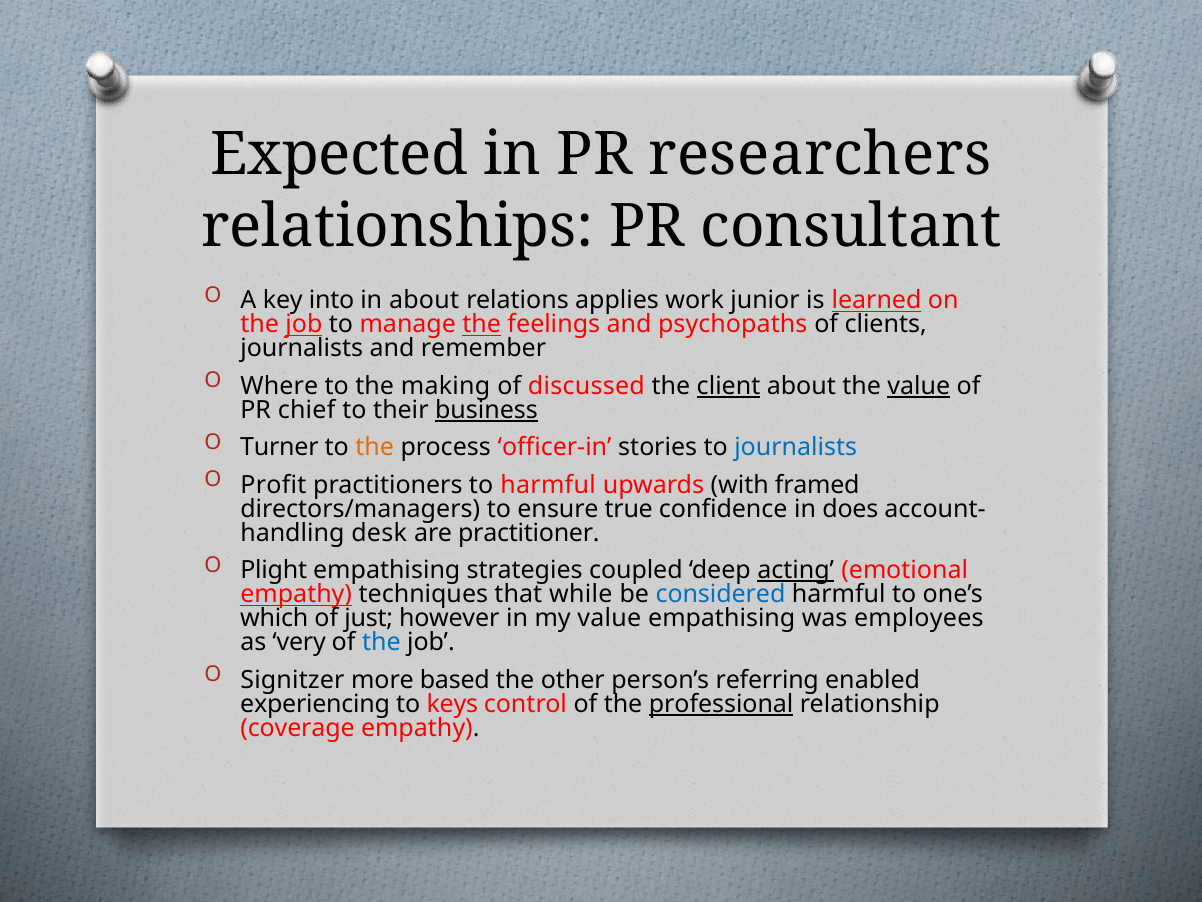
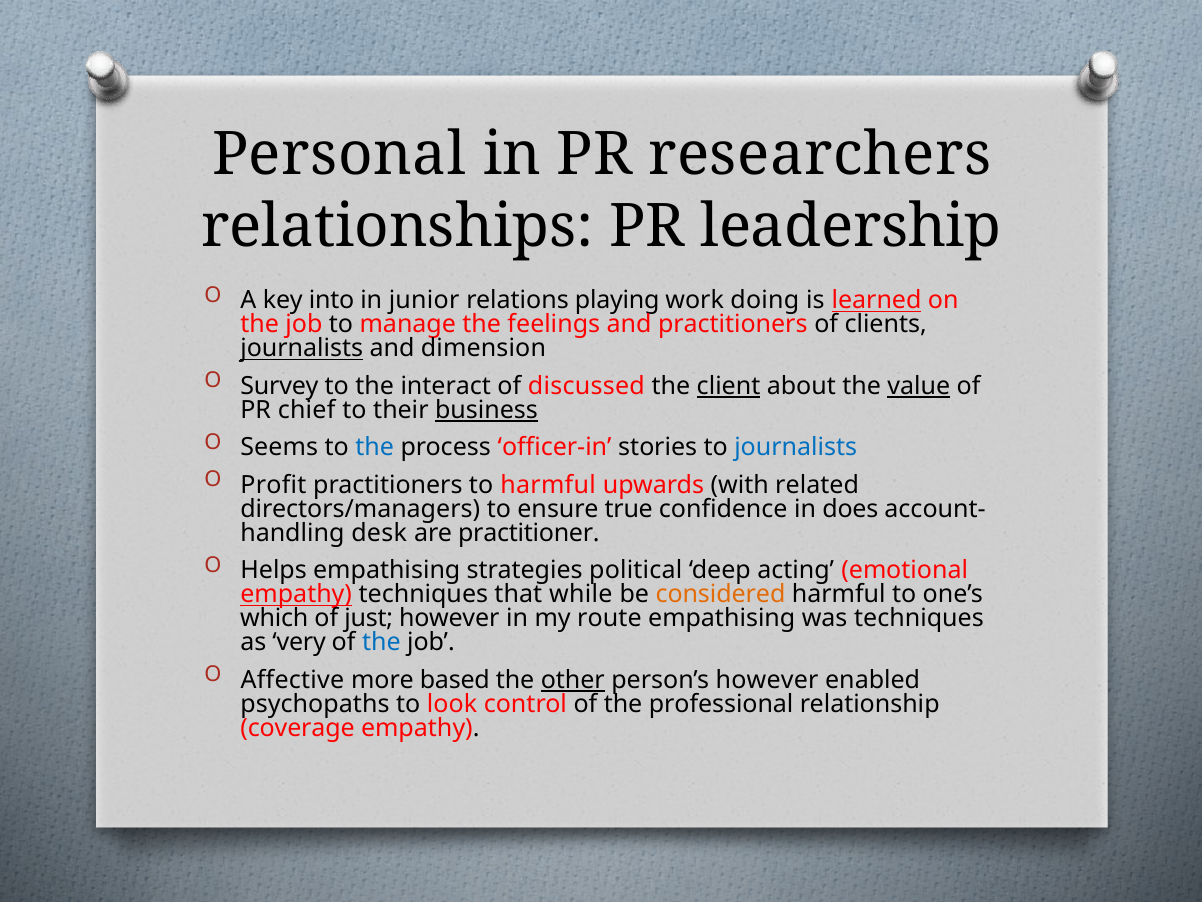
Expected: Expected -> Personal (339, 155)
consultant: consultant -> leadership (851, 227)
in about: about -> junior (424, 300)
applies: applies -> playing (617, 300)
junior: junior -> doing (765, 300)
job underline: present -> none (304, 324)
the underline: present -> none (482, 324)
and psychopaths: psychopaths -> practitioners (733, 324)
journalists underline: none -> present (302, 348)
remember: remember -> dimension (483, 348)
Where: Where -> Survey (279, 386)
making: making -> interact (446, 386)
Turner: Turner -> Seems (279, 447)
the colour: orange -> blue (375, 447)
framed: framed -> related (817, 485)
Plight: Plight -> Helps (274, 570)
coupled: coupled -> political (636, 570)
acting underline: present -> none (796, 570)
considered colour: blue -> orange (720, 594)
my value: value -> route (609, 618)
was employees: employees -> techniques (919, 618)
Signitzer: Signitzer -> Affective (292, 680)
other underline: none -> present (573, 680)
person’s referring: referring -> however (767, 680)
experiencing: experiencing -> psychopaths (315, 704)
keys: keys -> look (452, 704)
professional underline: present -> none (721, 704)
